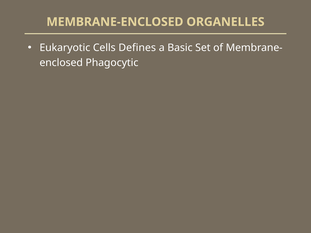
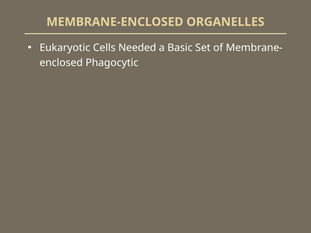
Defines: Defines -> Needed (137, 48)
